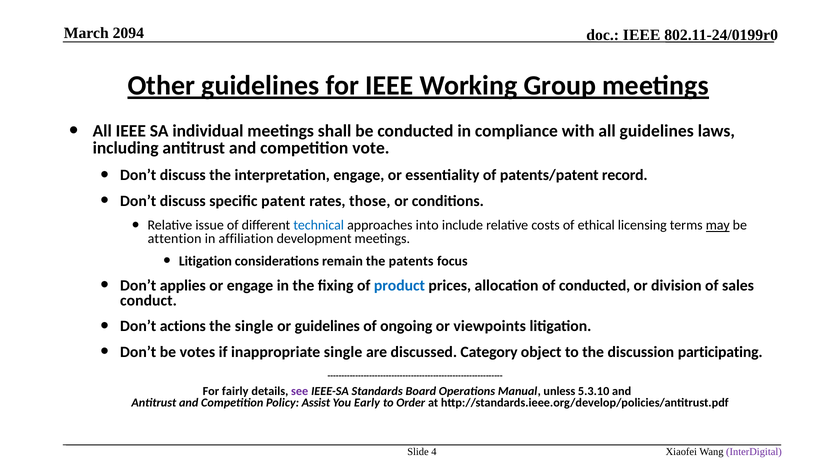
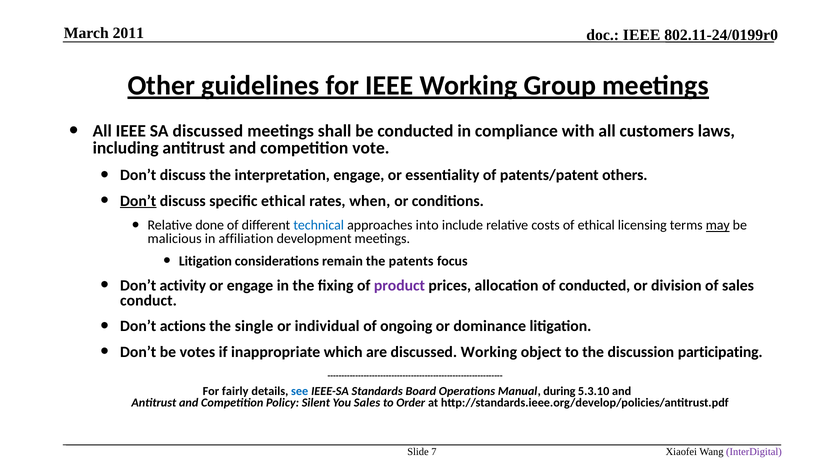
2094: 2094 -> 2011 (128, 33)
SA individual: individual -> discussed (208, 131)
all guidelines: guidelines -> customers (657, 131)
record: record -> others (625, 175)
Don’t underline: none -> present (138, 201)
specific patent: patent -> ethical (283, 201)
those: those -> when (370, 201)
issue: issue -> done (210, 225)
attention: attention -> malicious (175, 239)
applies: applies -> activity (183, 285)
product colour: blue -> purple (399, 285)
or guidelines: guidelines -> individual (327, 326)
viewpoints: viewpoints -> dominance (490, 326)
inappropriate single: single -> which (343, 352)
discussed Category: Category -> Working (489, 352)
see colour: purple -> blue (300, 391)
unless: unless -> during (559, 391)
Assist: Assist -> Silent (316, 403)
You Early: Early -> Sales (367, 403)
4: 4 -> 7 (434, 452)
